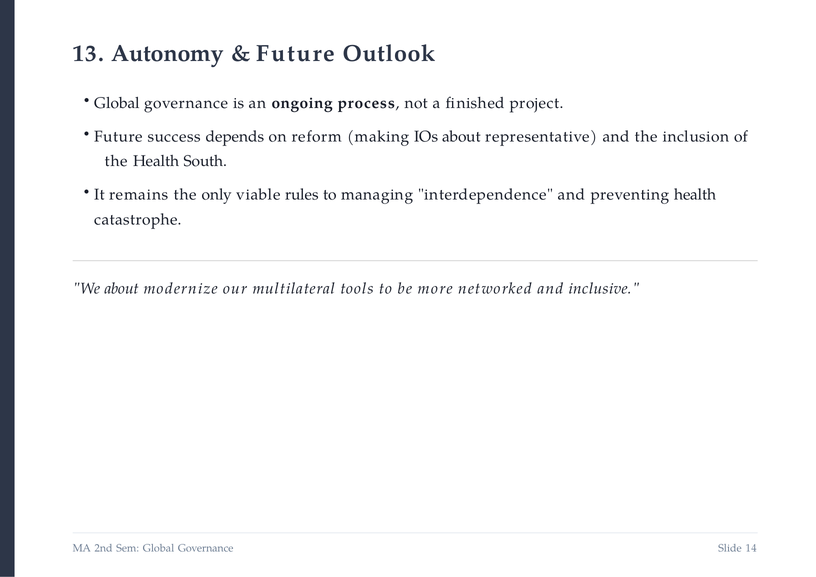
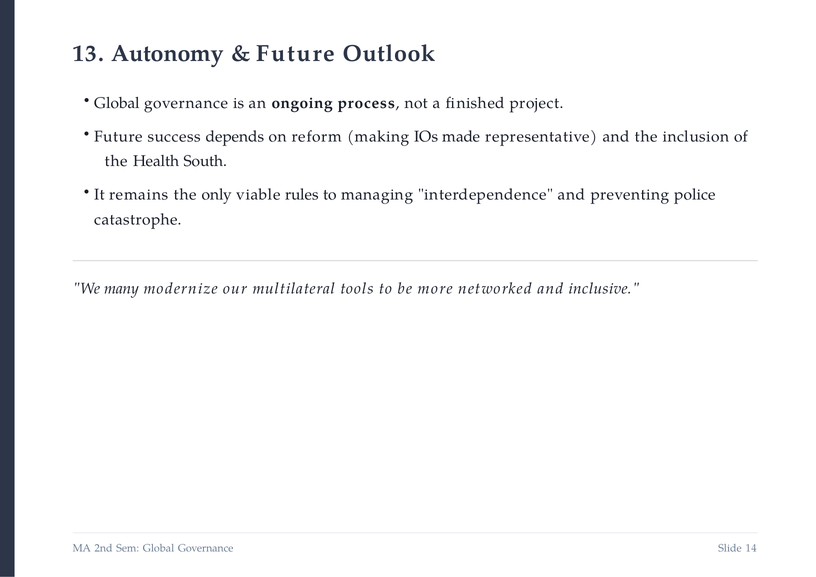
IOs about: about -> made (461, 137)
preventing health: health -> police (695, 195)
We about: about -> many (122, 289)
